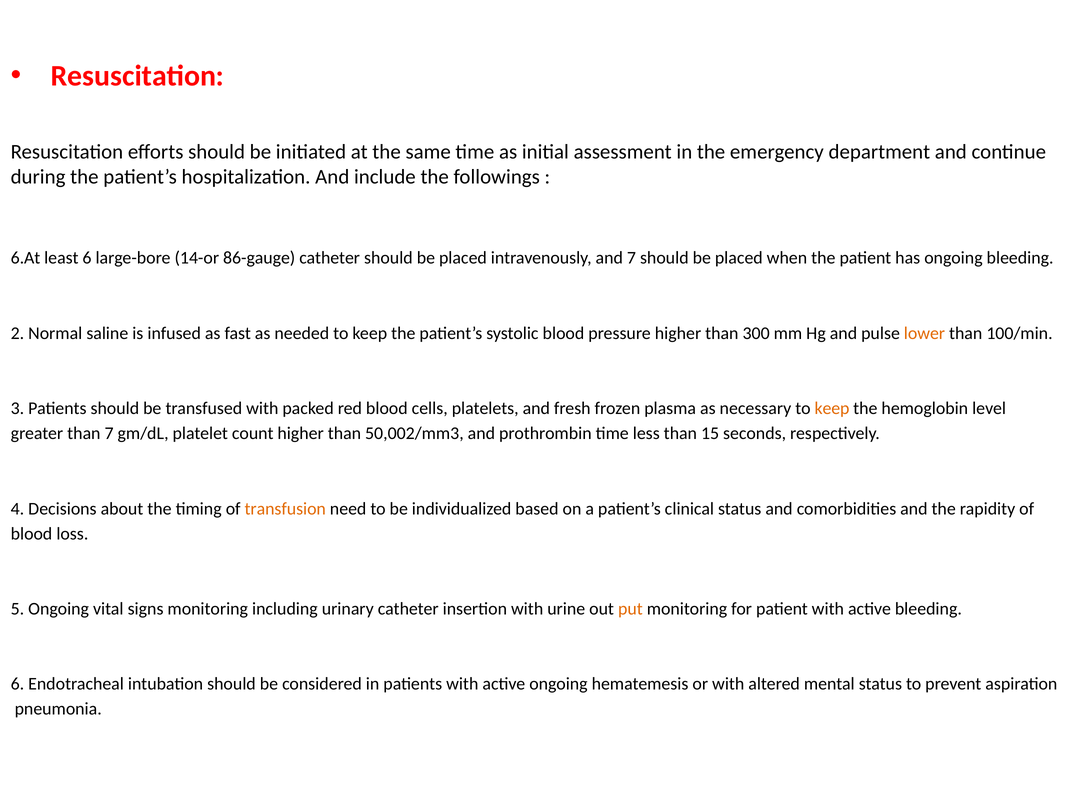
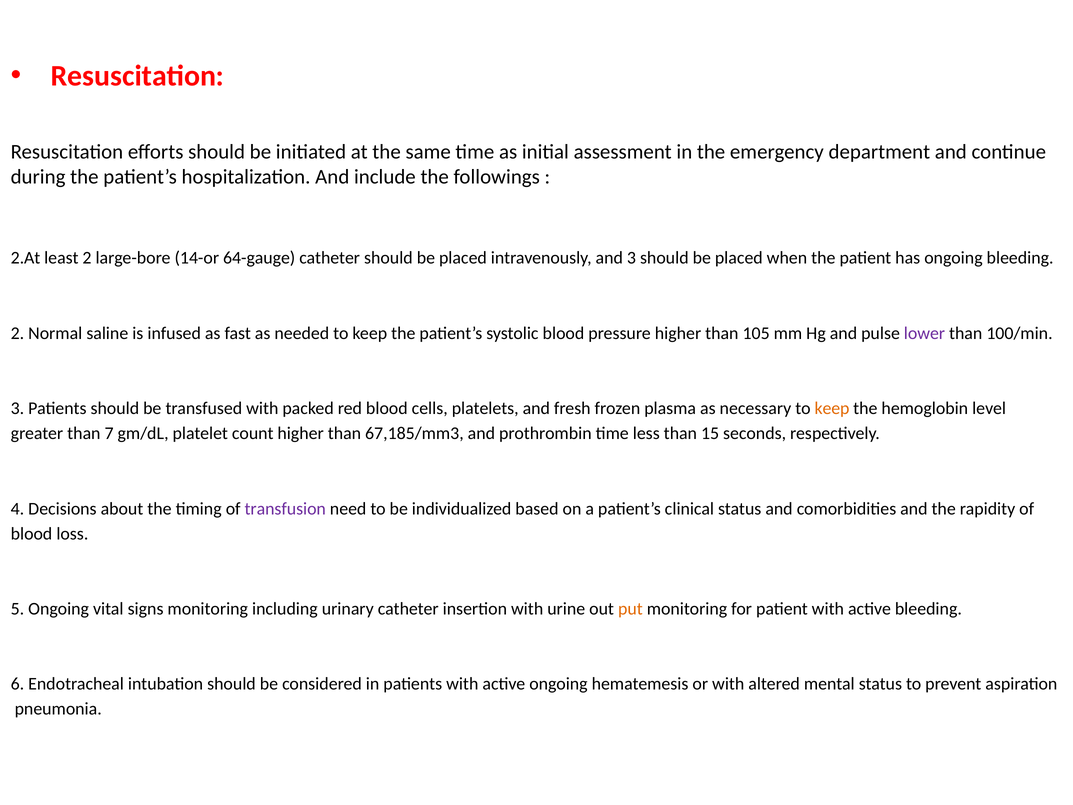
6.At: 6.At -> 2.At (25, 258)
least 6: 6 -> 2 (87, 258)
86-gauge: 86-gauge -> 64-gauge (259, 258)
and 7: 7 -> 3 (632, 258)
300: 300 -> 105 (756, 333)
lower colour: orange -> purple (924, 333)
50,002/mm3: 50,002/mm3 -> 67,185/mm3 (414, 433)
transfusion colour: orange -> purple (285, 508)
